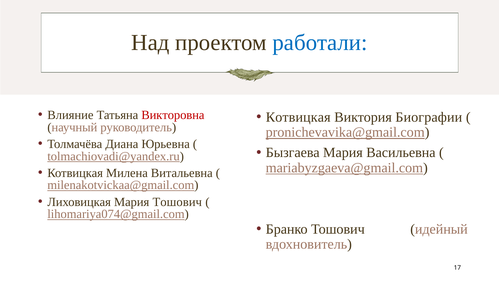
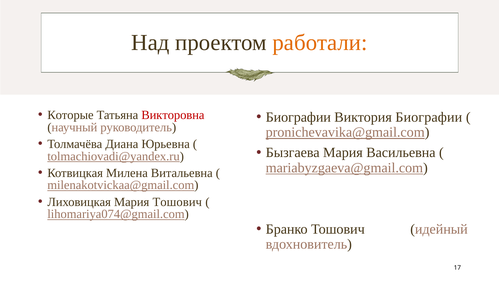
работали colour: blue -> orange (320, 43)
Влияние: Влияние -> Которые (70, 115)
Котвицкая: Котвицкая -> Биографии (298, 117)
